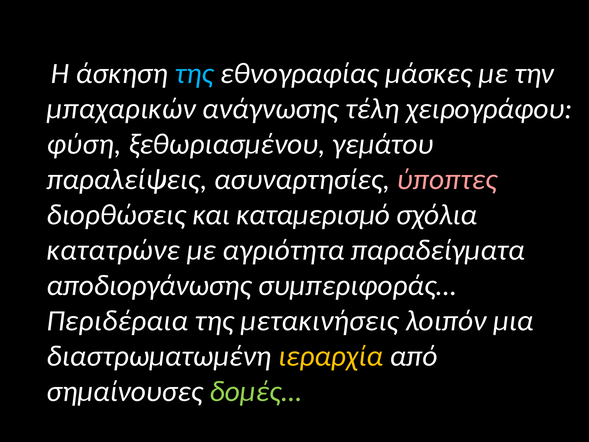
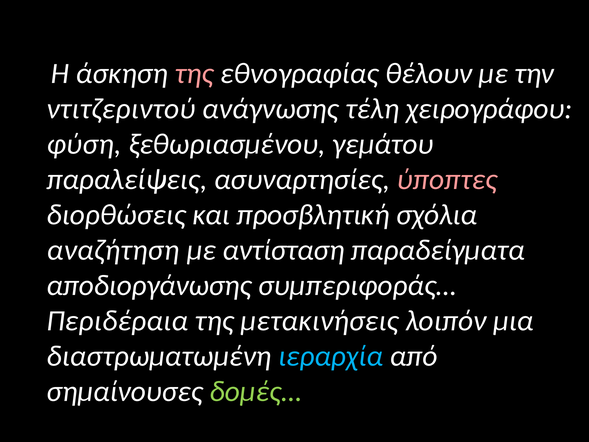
της colour: light blue -> pink (194, 73)
μάσκες: μάσκες -> θέλουν (429, 73)
μπαχαρικών: μπαχαρικών -> ντιτζεριντού (121, 109)
καταμερισμό: καταμερισμό -> προσβλητική (313, 215)
κατατρώνε: κατατρώνε -> αναζήτηση (113, 250)
αγριότητα: αγριότητα -> αντίσταση (284, 250)
ιεραρχία colour: yellow -> light blue (331, 356)
